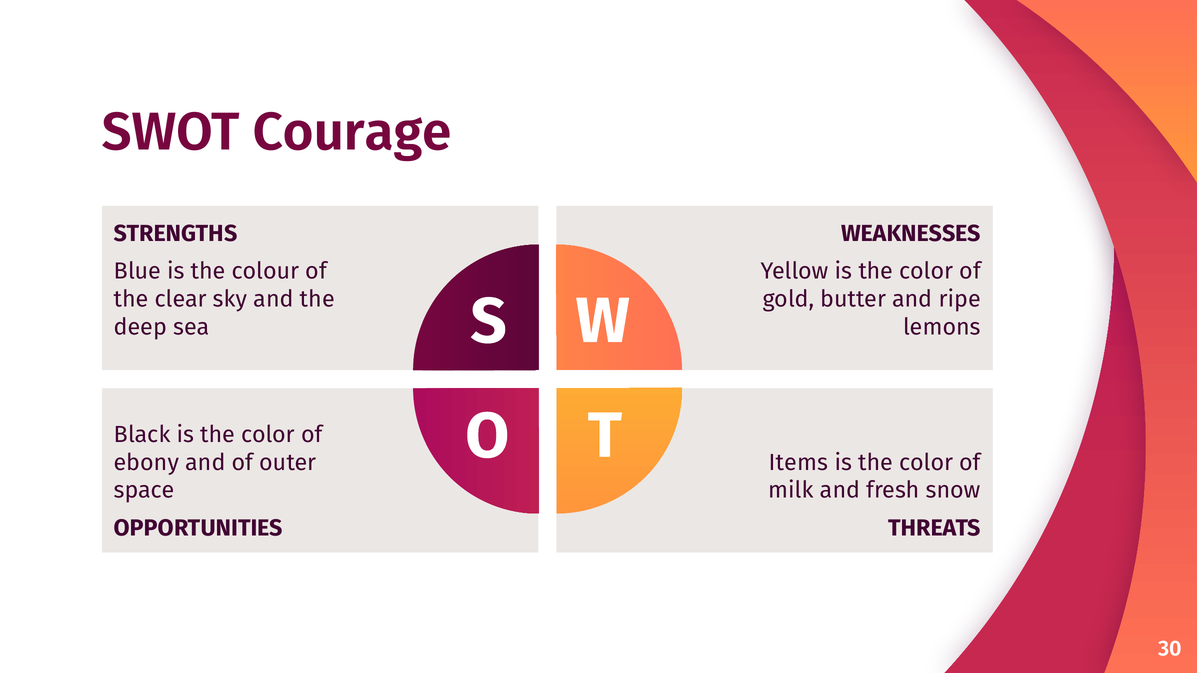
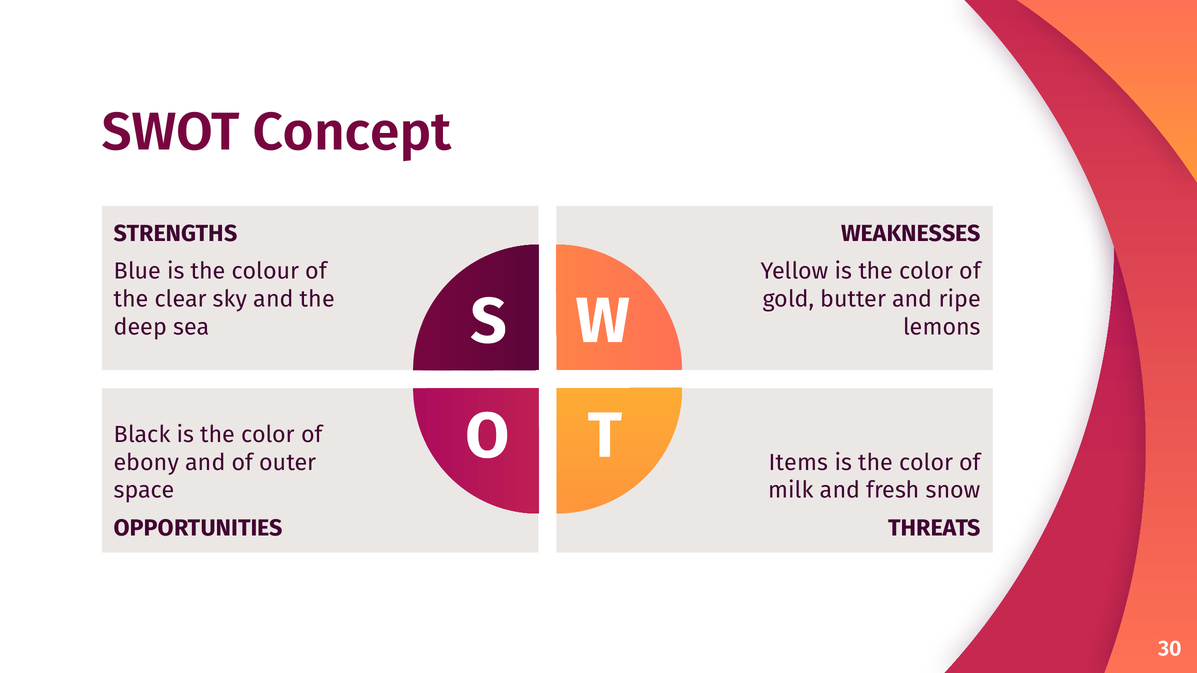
Courage: Courage -> Concept (352, 132)
